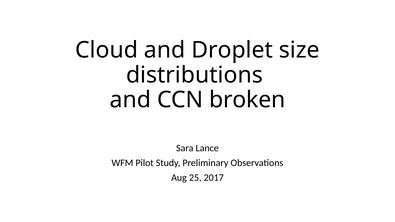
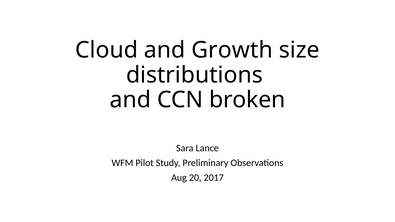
Droplet: Droplet -> Growth (232, 50)
25: 25 -> 20 (195, 178)
